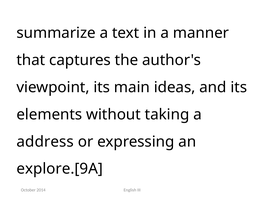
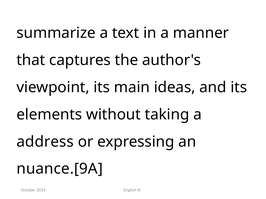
explore.[9A: explore.[9A -> nuance.[9A (60, 169)
